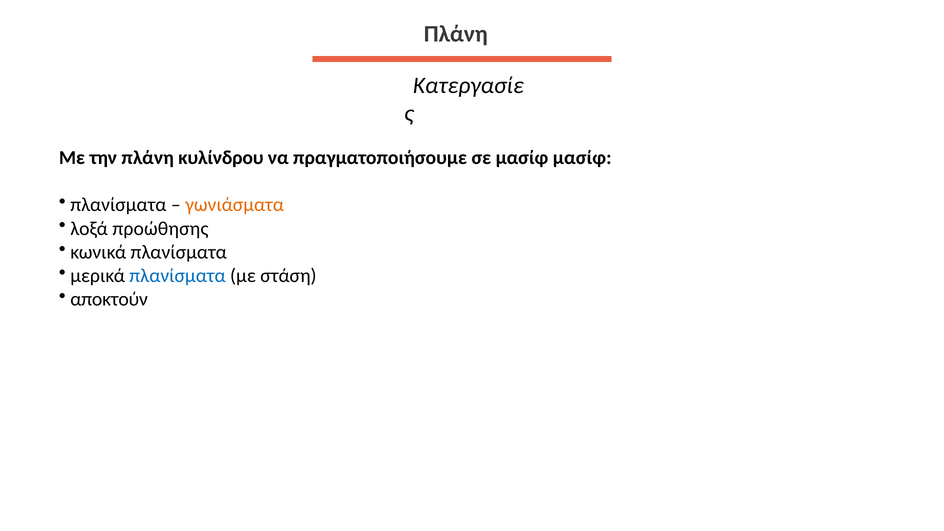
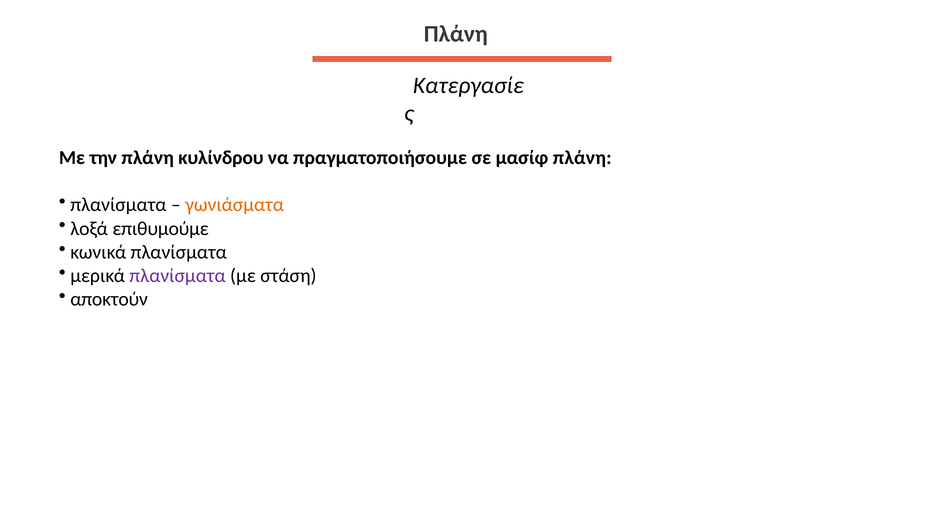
μασίφ μασίφ: μασίφ -> πλάνη (582, 158)
προώθησης: προώθησης -> επιθυμούμε (161, 229)
πλανίσματα colour: blue -> purple (178, 276)
